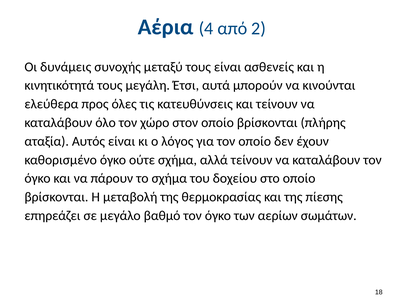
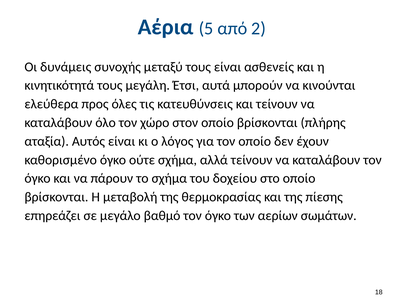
4: 4 -> 5 (206, 28)
